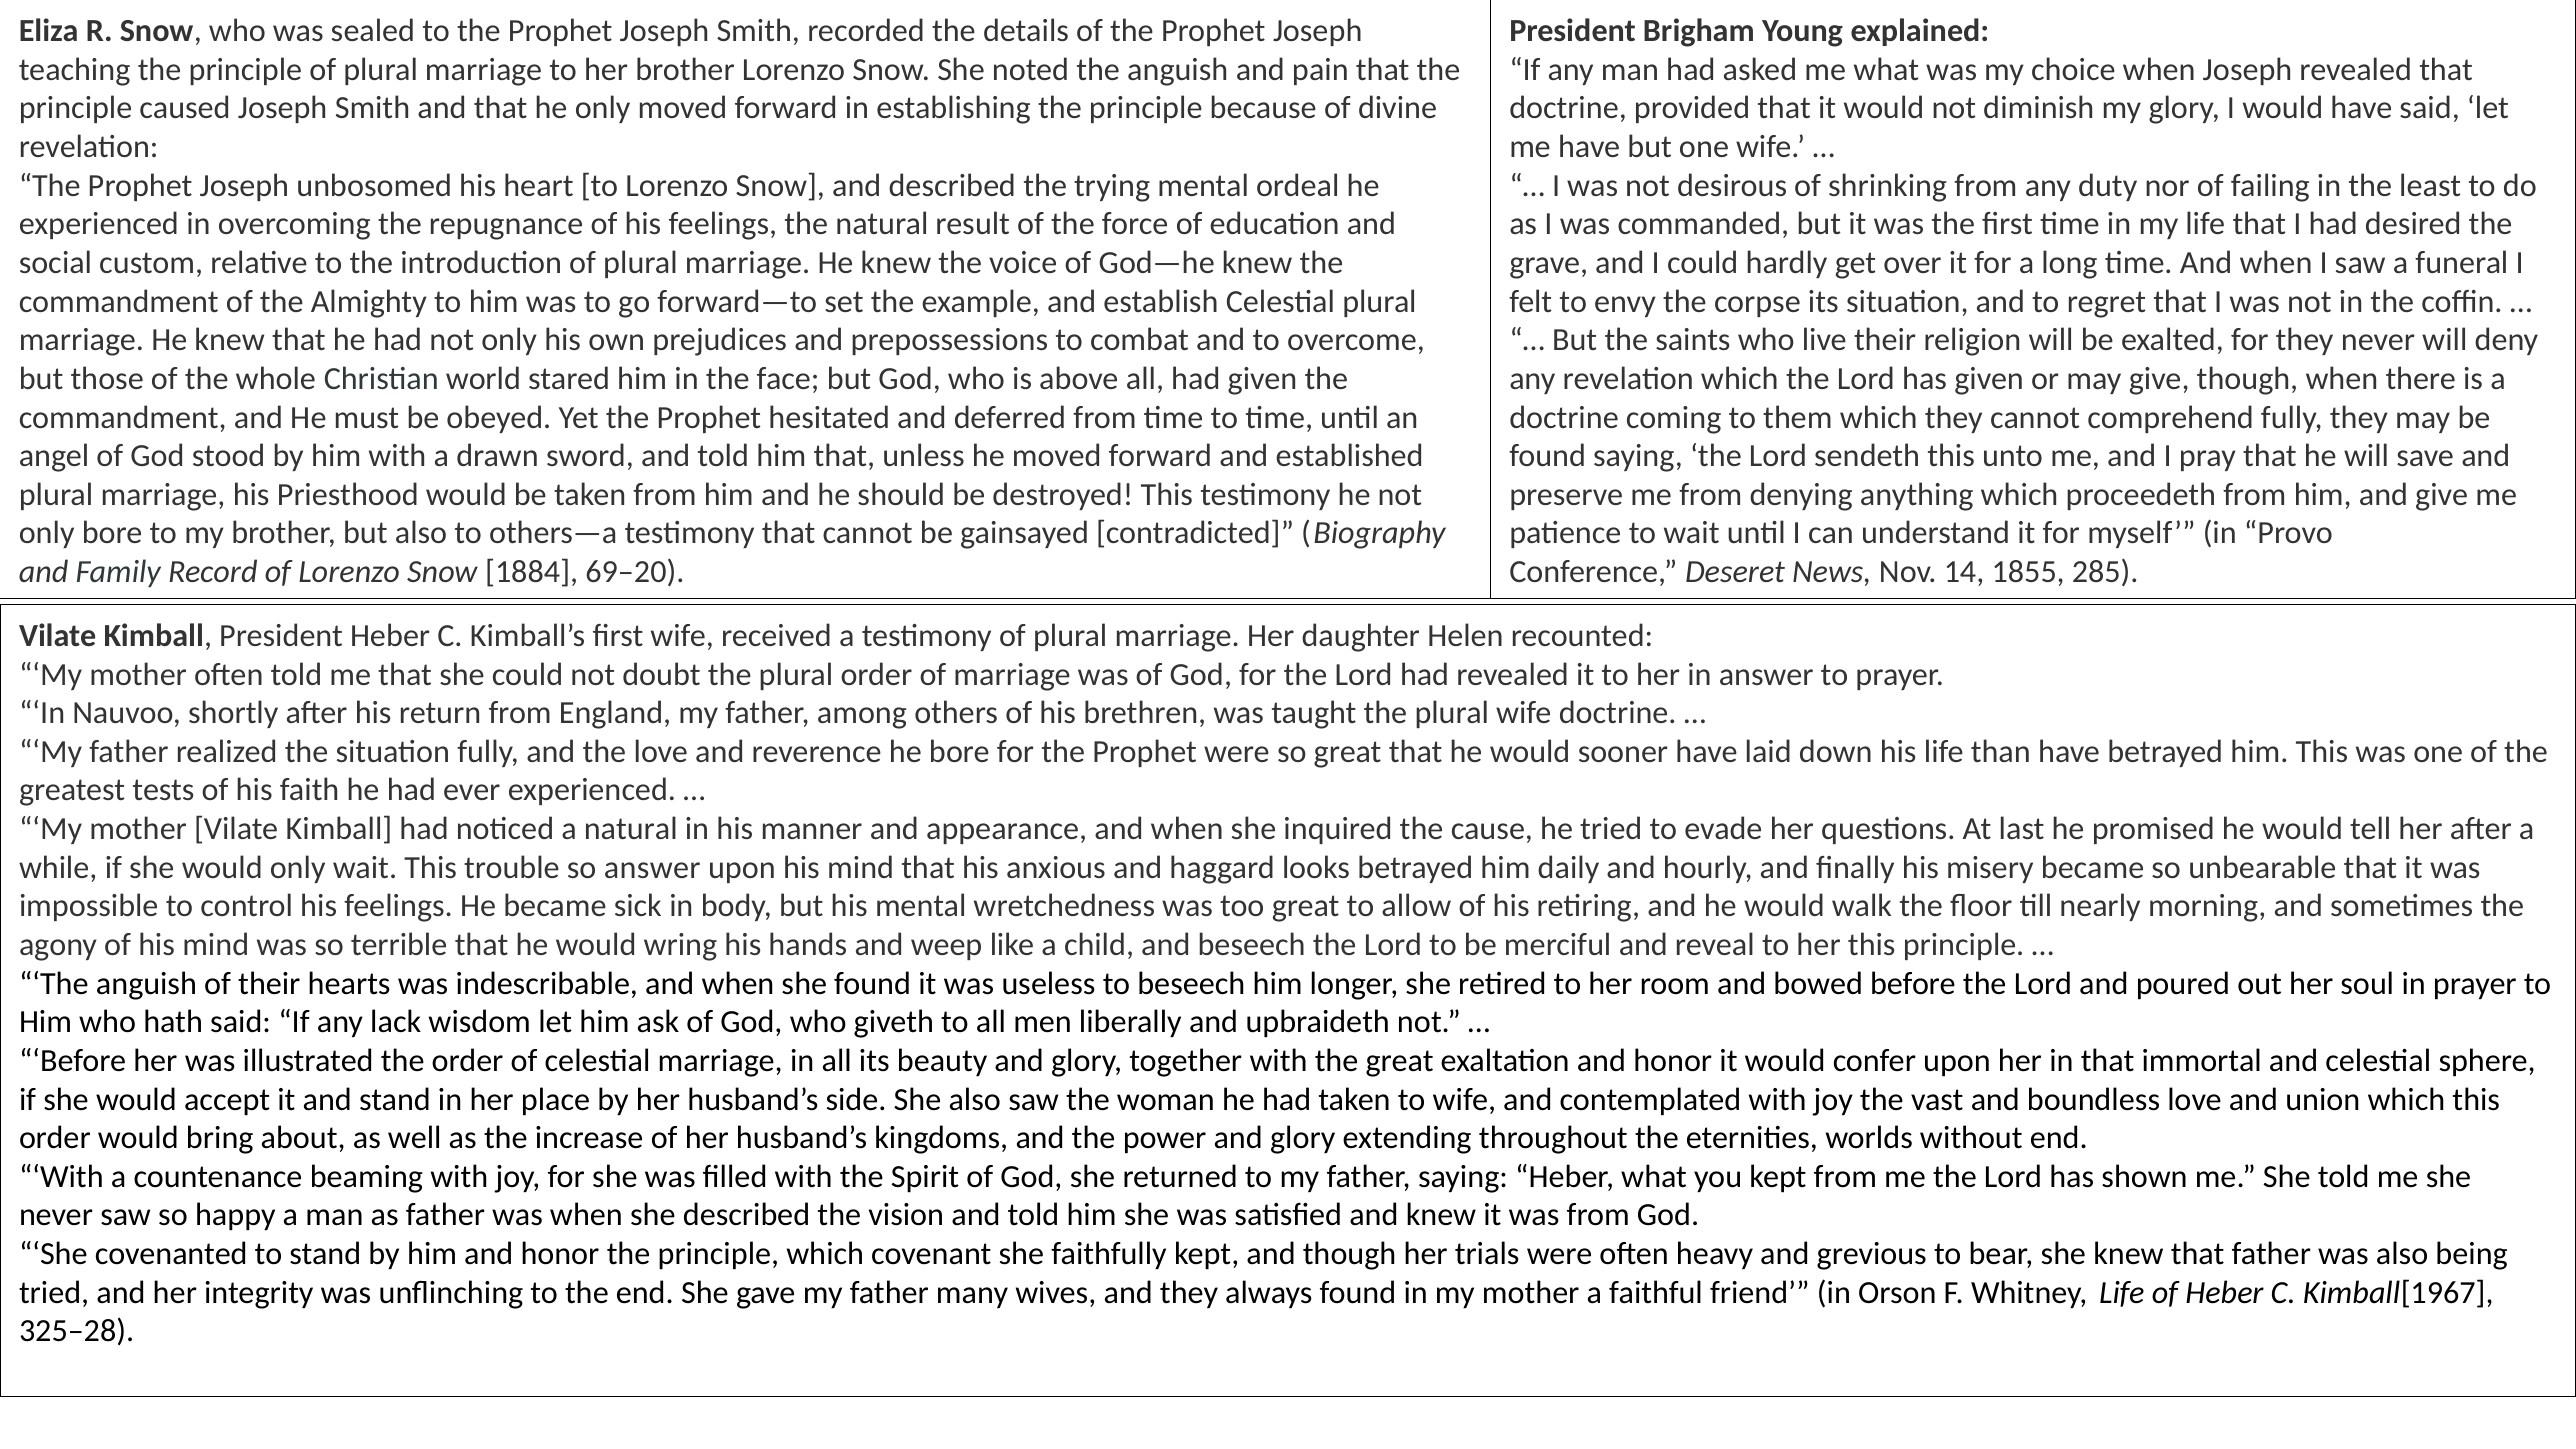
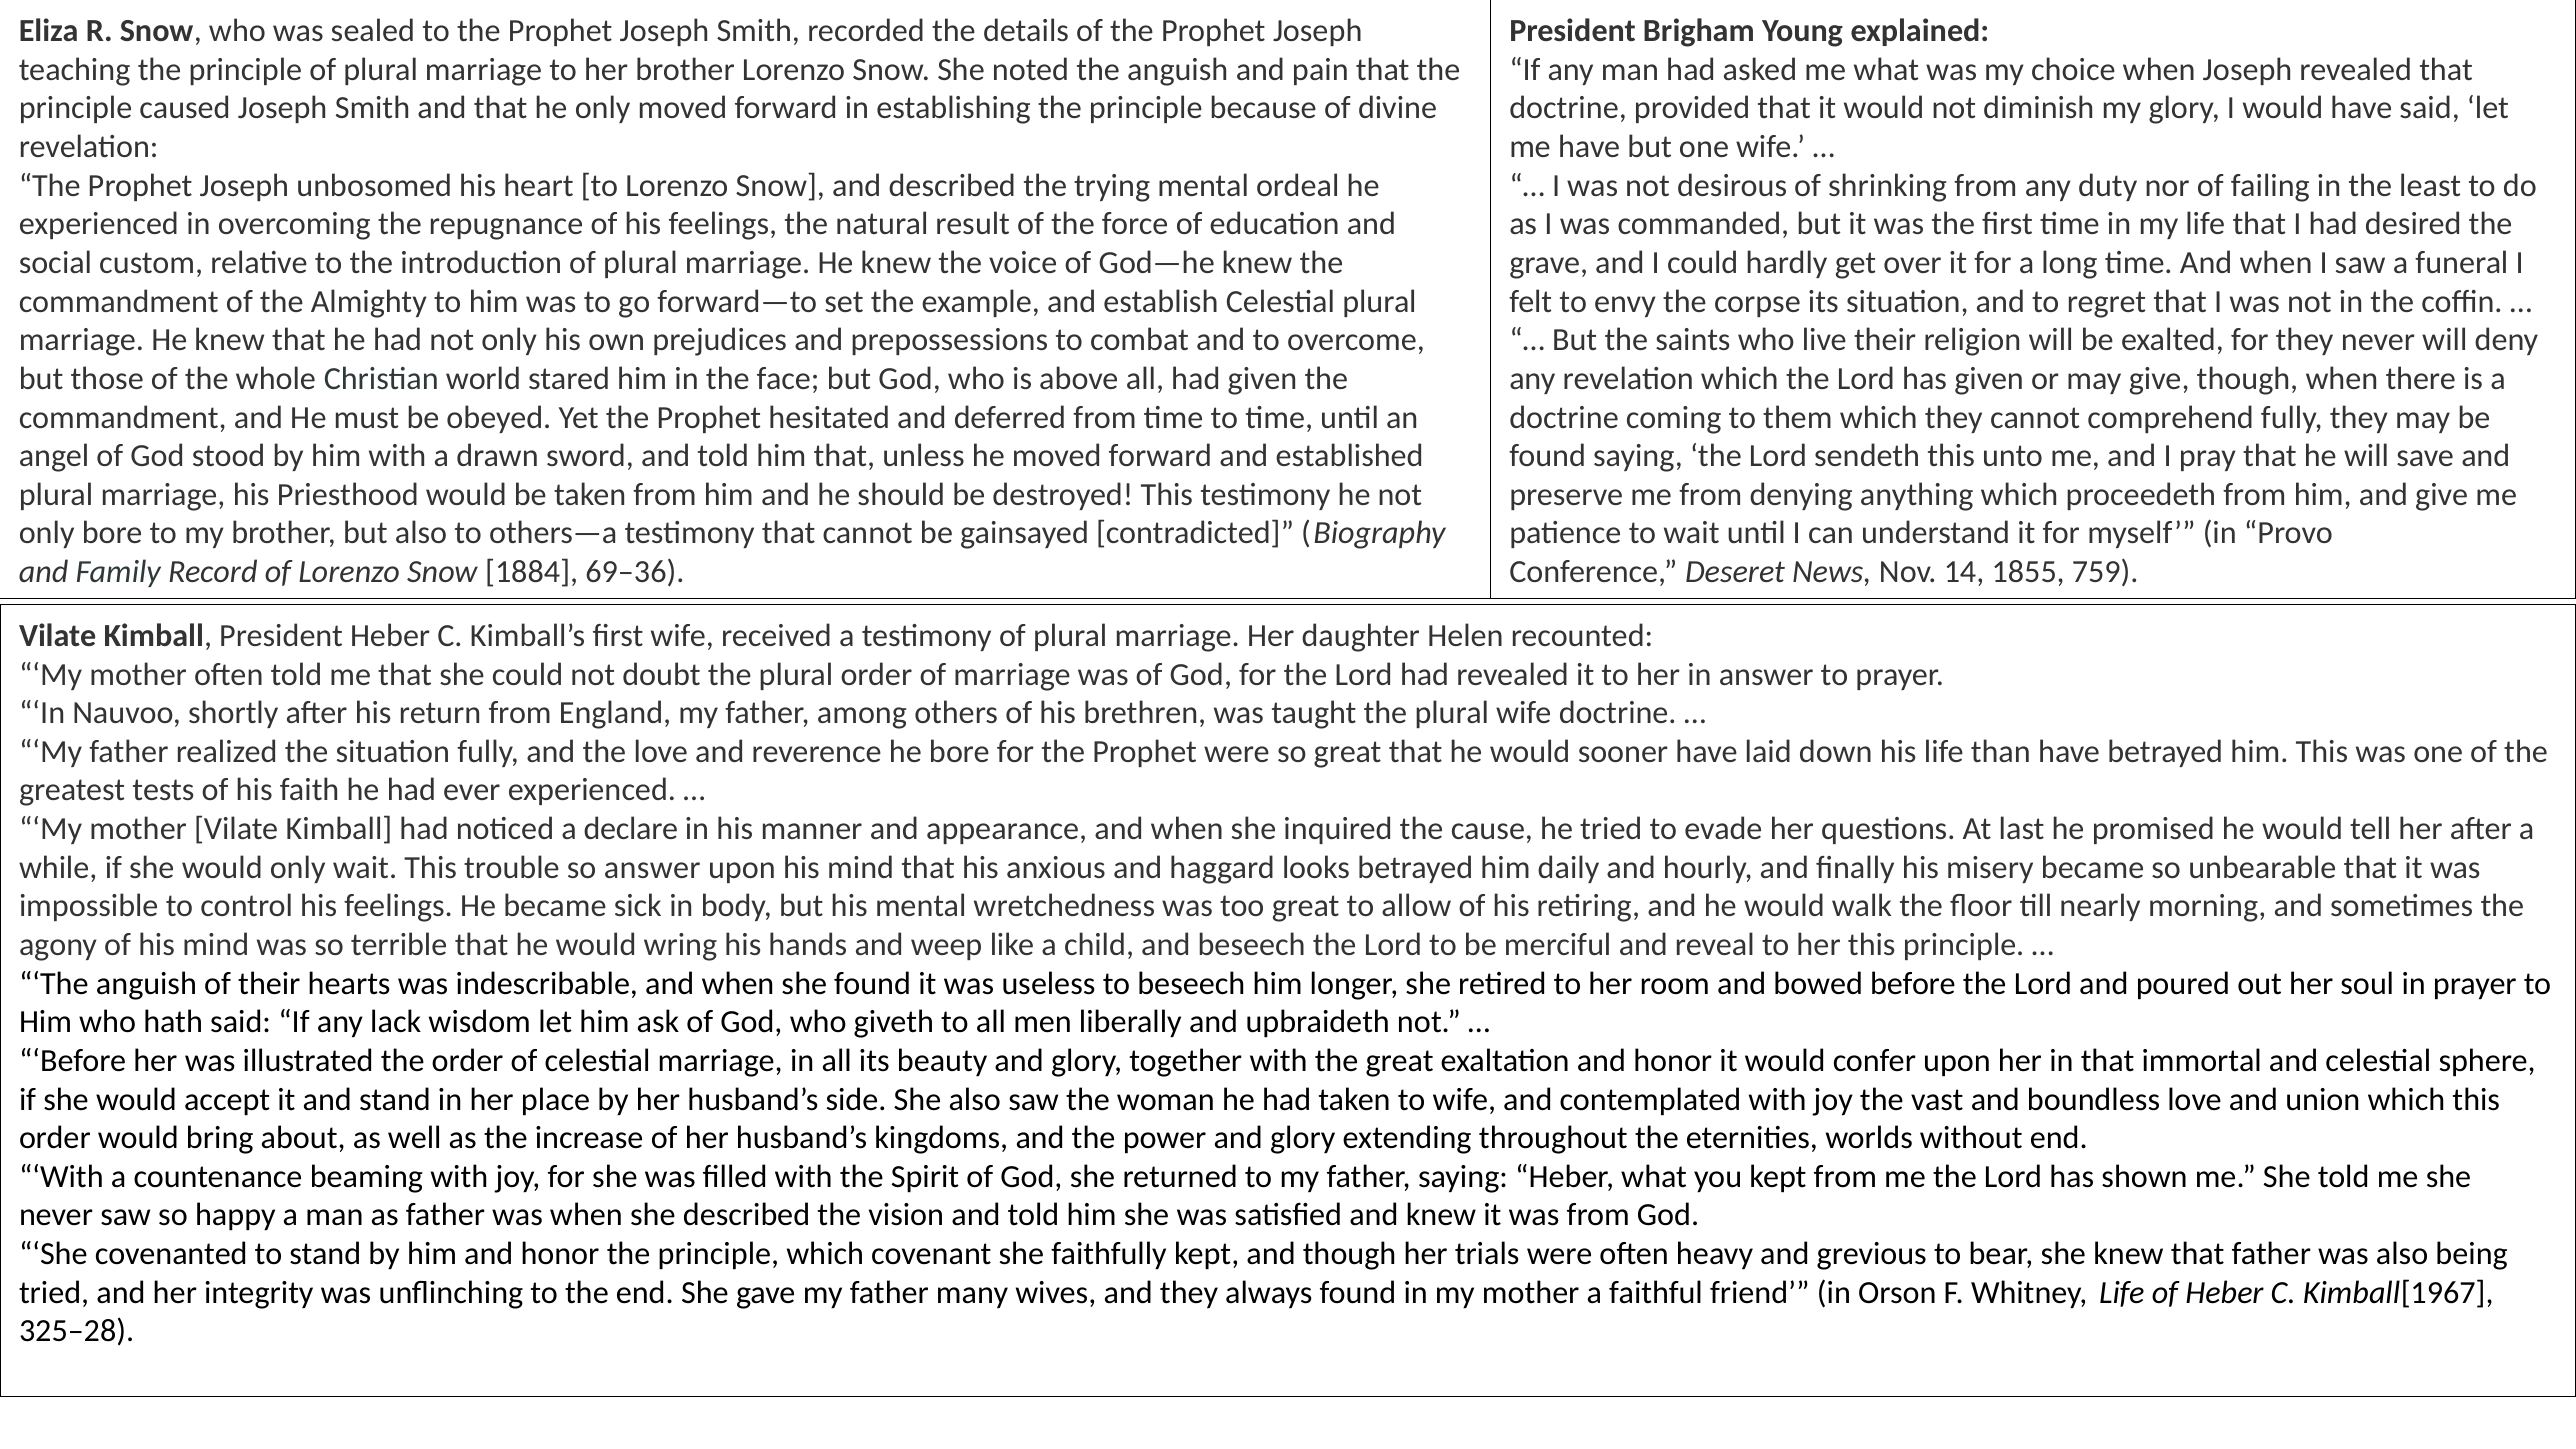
69–20: 69–20 -> 69–36 (635, 572)
285: 285 -> 759 (2105, 572)
a natural: natural -> declare (631, 829)
